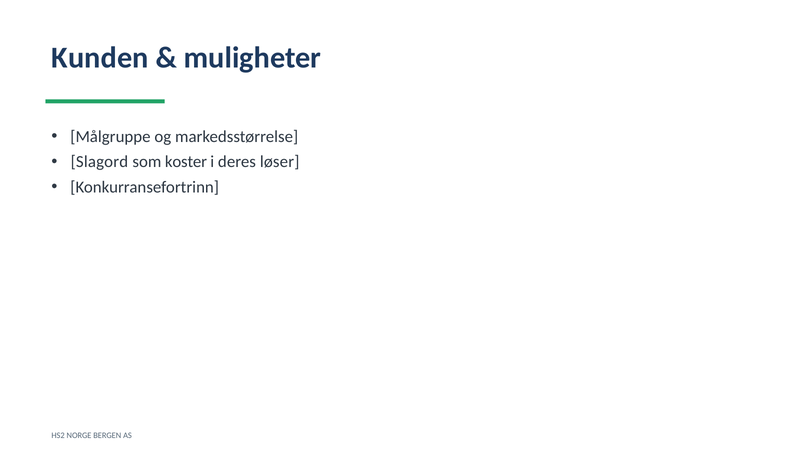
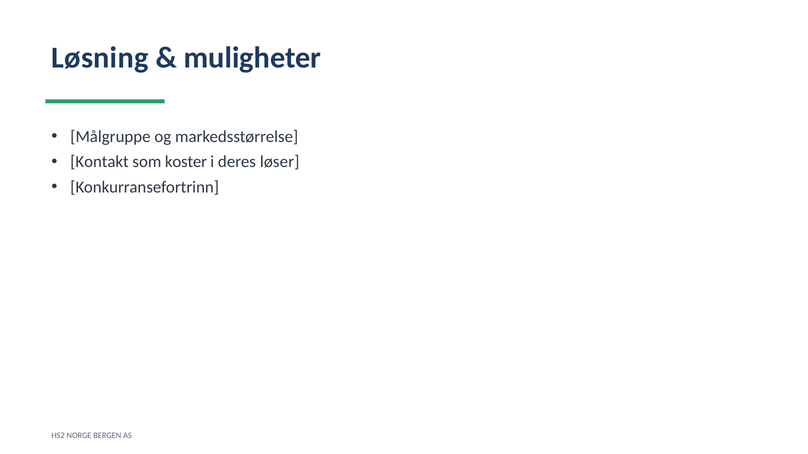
Kunden: Kunden -> Løsning (100, 58)
Slagord: Slagord -> Kontakt (100, 162)
